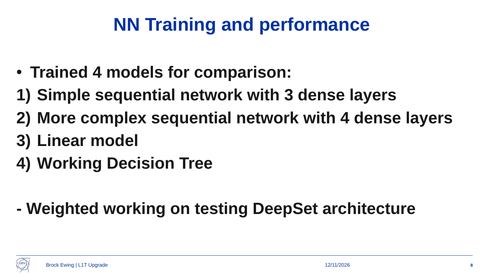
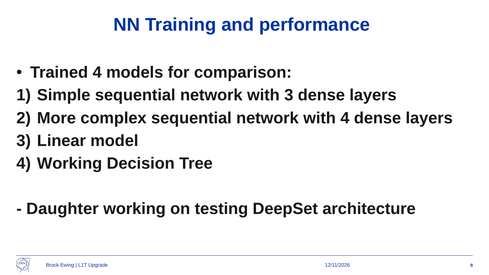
Weighted: Weighted -> Daughter (62, 209)
